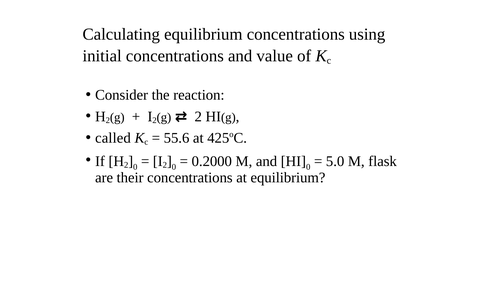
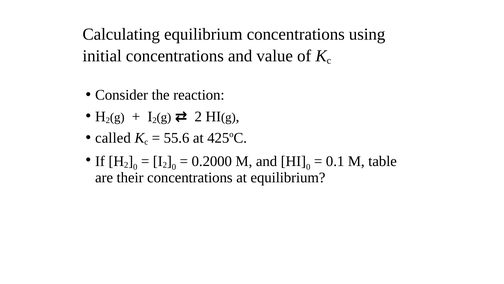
5.0: 5.0 -> 0.1 (335, 161)
flask: flask -> table (383, 161)
